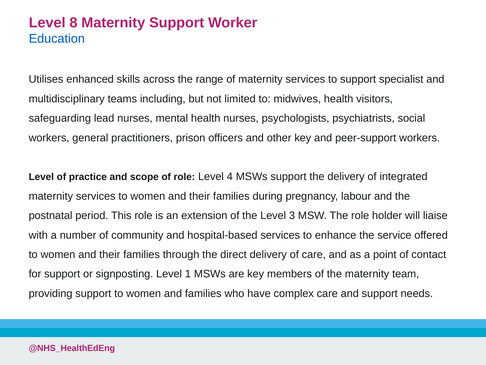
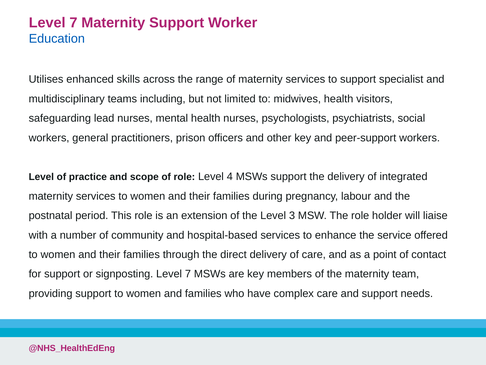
8: 8 -> 7 (73, 23)
signposting Level 1: 1 -> 7 (188, 274)
